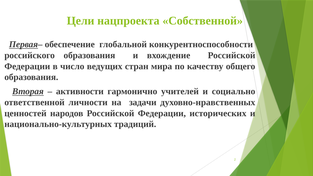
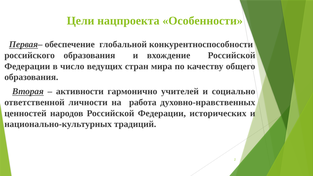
Собственной: Собственной -> Особенности (203, 21)
задачи: задачи -> работа (143, 102)
